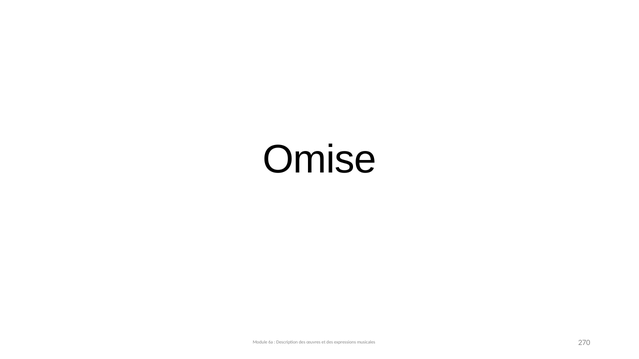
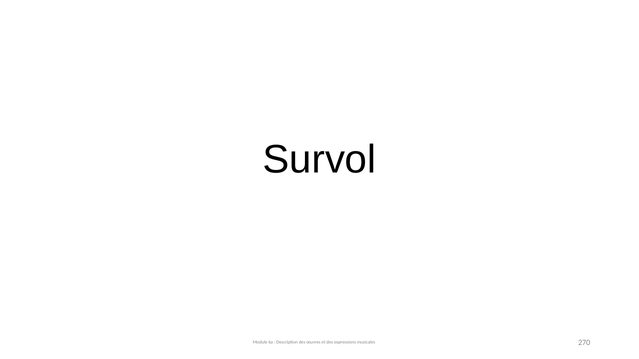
Omise: Omise -> Survol (319, 160)
